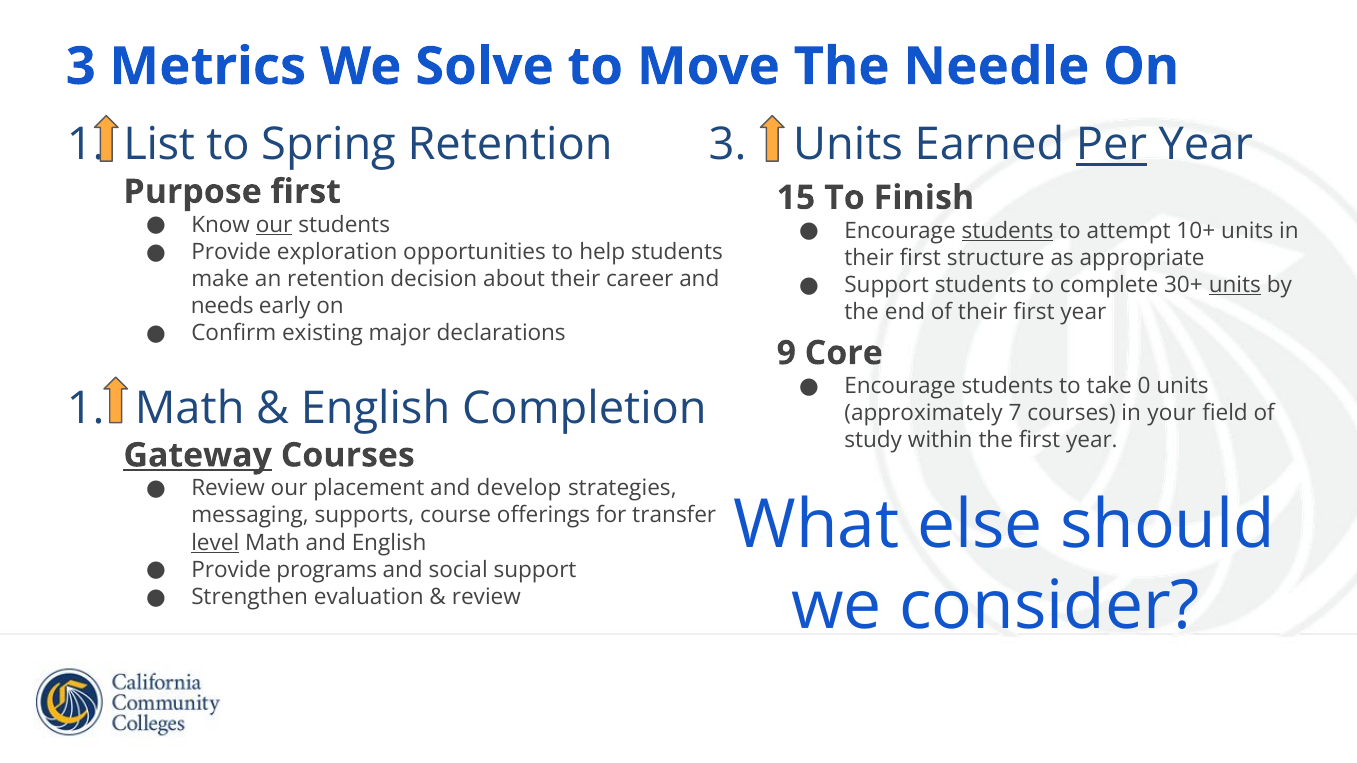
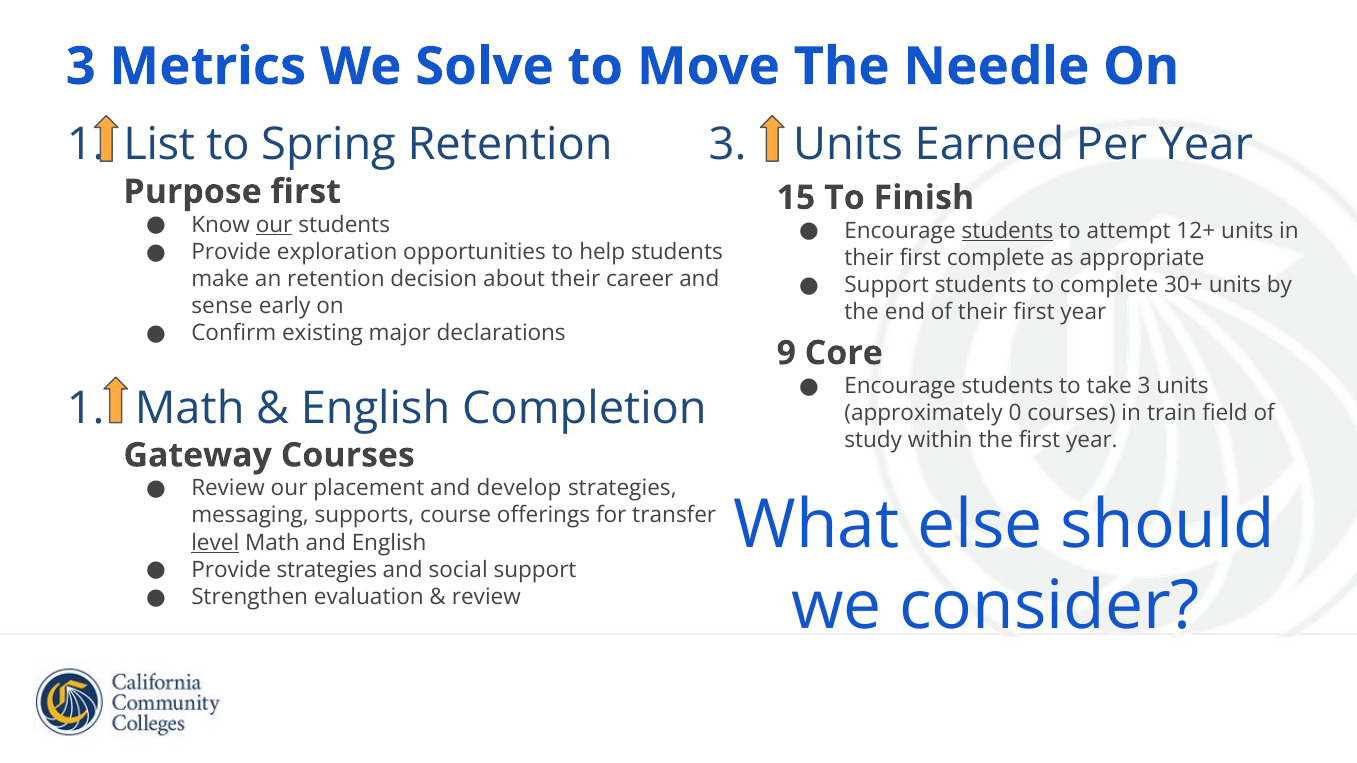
Per underline: present -> none (1111, 145)
10+: 10+ -> 12+ (1196, 231)
first structure: structure -> complete (996, 258)
units underline: present -> none (1235, 285)
needs: needs -> sense (222, 306)
take 0: 0 -> 3 (1144, 386)
7: 7 -> 0 (1015, 413)
your: your -> train (1172, 413)
Gateway underline: present -> none (198, 455)
Provide programs: programs -> strategies (327, 570)
